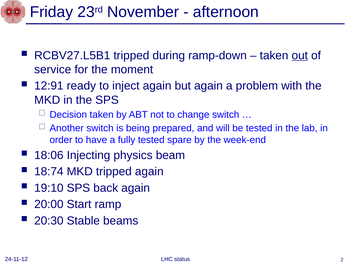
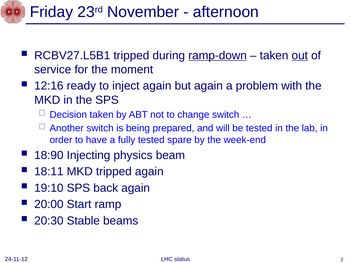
ramp-down underline: none -> present (218, 56)
12:91: 12:91 -> 12:16 (49, 86)
18:06: 18:06 -> 18:90 (49, 155)
18:74: 18:74 -> 18:11 (49, 172)
